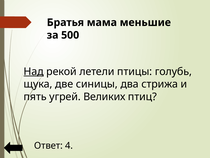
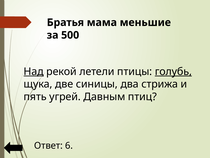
голубь underline: none -> present (173, 71)
Великих: Великих -> Давным (104, 96)
4: 4 -> 6 (69, 145)
